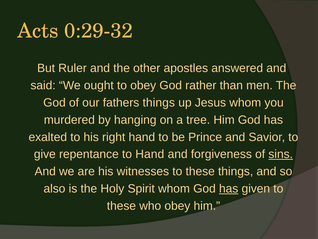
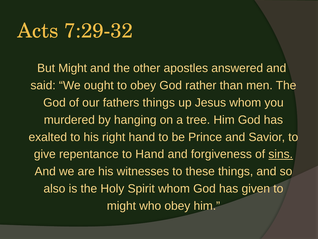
0:29-32: 0:29-32 -> 7:29-32 (99, 31)
But Ruler: Ruler -> Might (73, 68)
has underline: present -> none (229, 188)
these: these -> might (121, 205)
